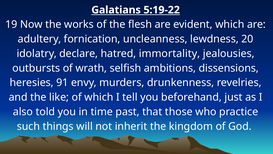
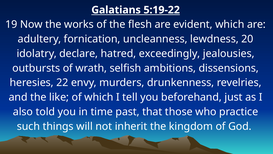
immortality: immortality -> exceedingly (170, 53)
91: 91 -> 22 (62, 82)
